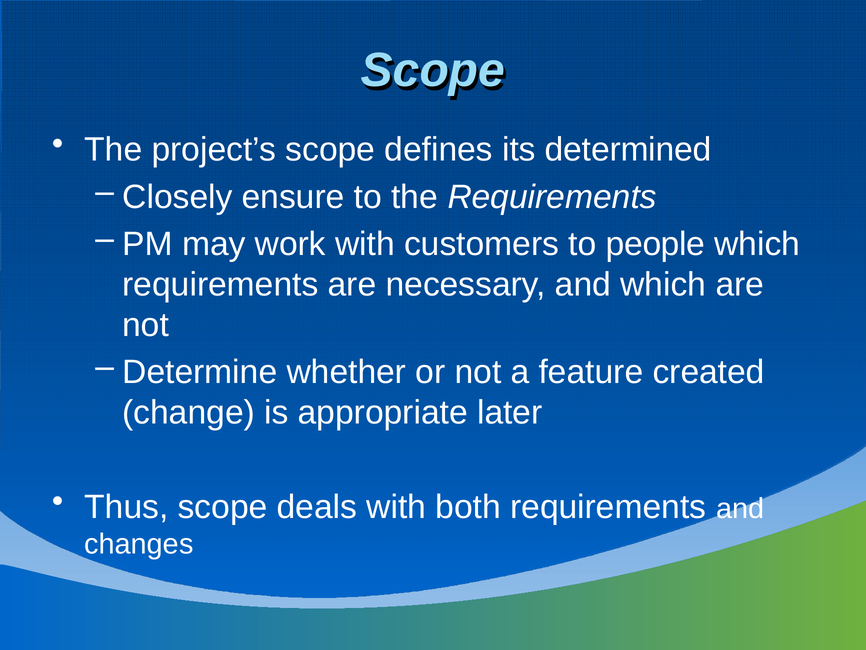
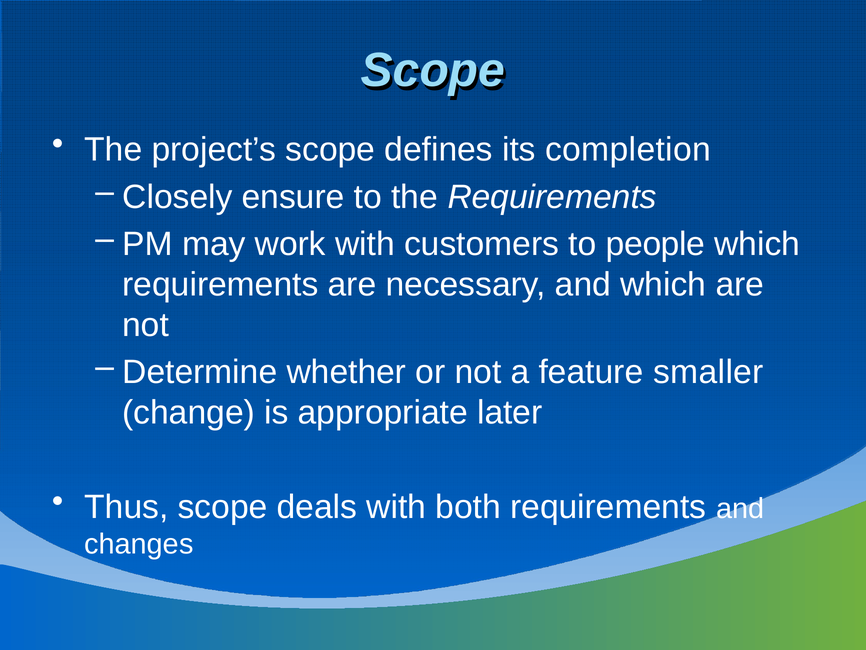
determined: determined -> completion (628, 150)
created: created -> smaller (708, 372)
